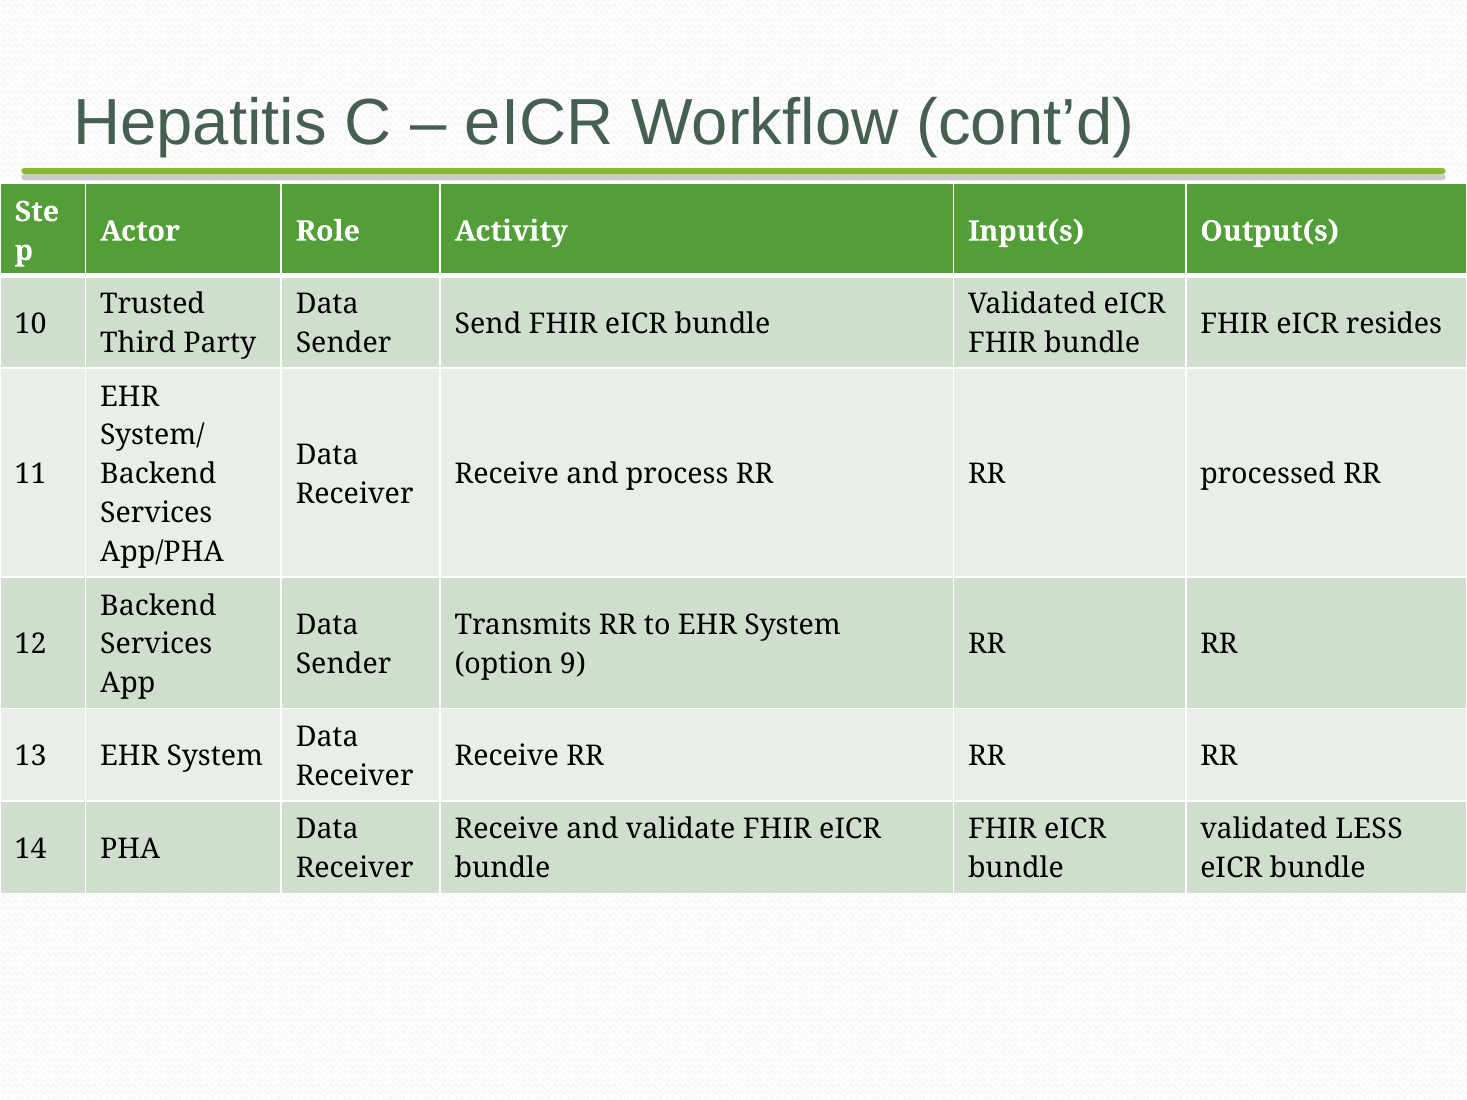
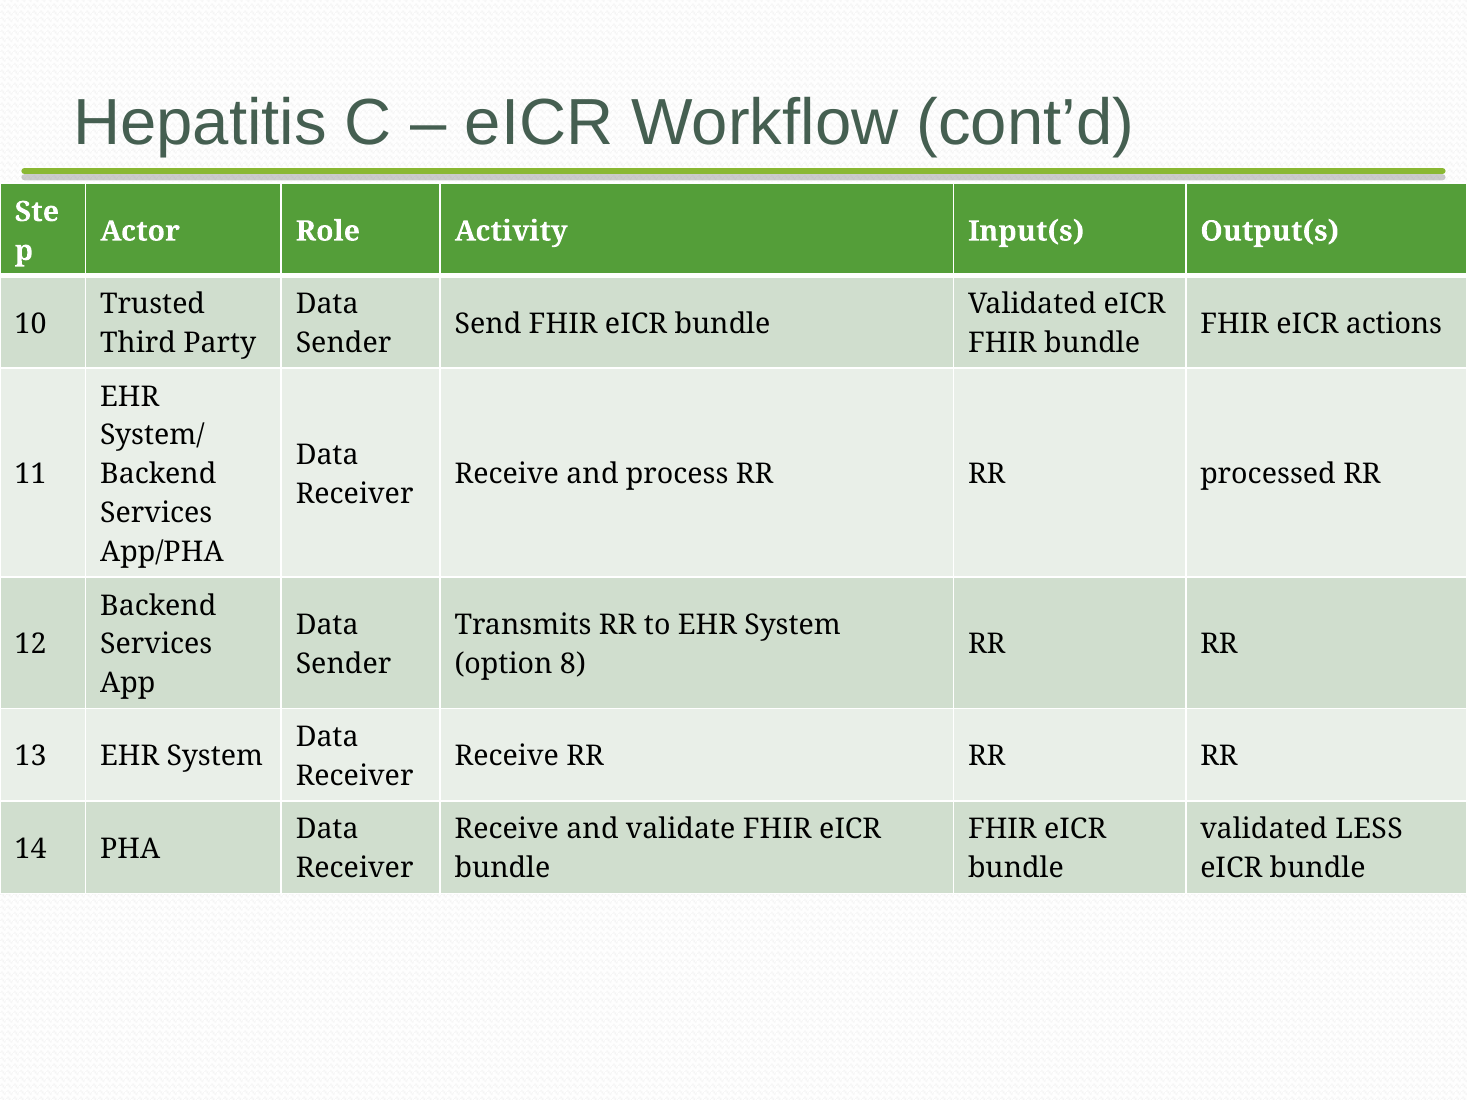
resides: resides -> actions (1394, 324)
9: 9 -> 8 (573, 664)
